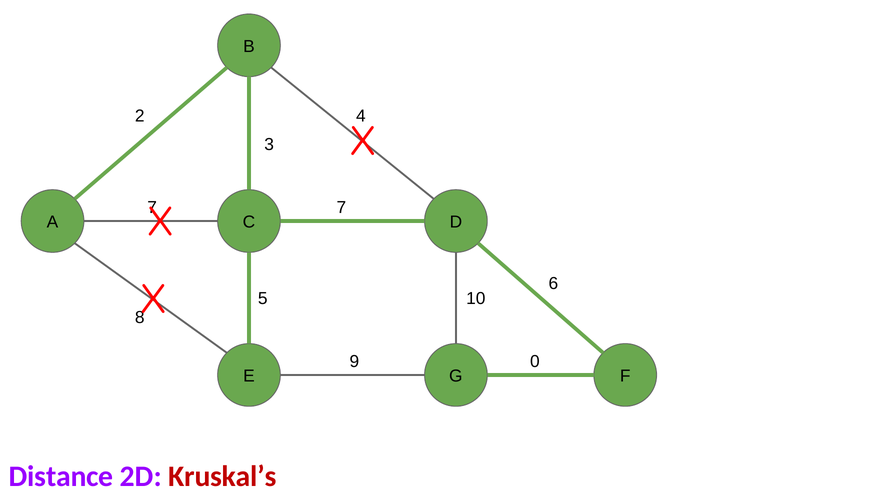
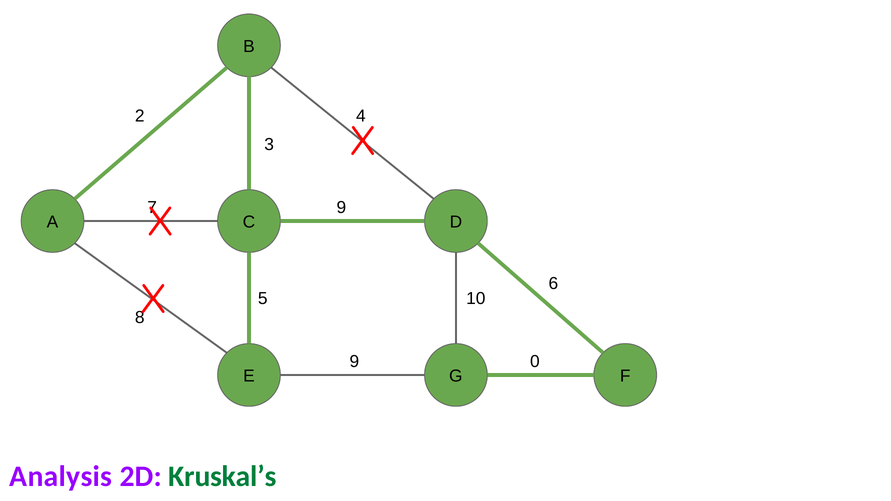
7 7: 7 -> 9 (341, 208)
Distance: Distance -> Analysis (61, 477)
Kruskal’s colour: red -> green (223, 477)
